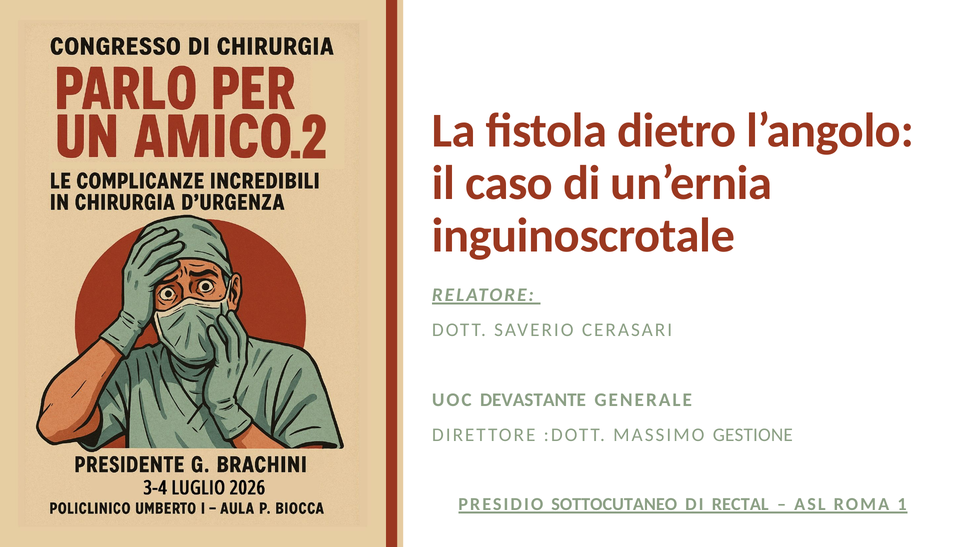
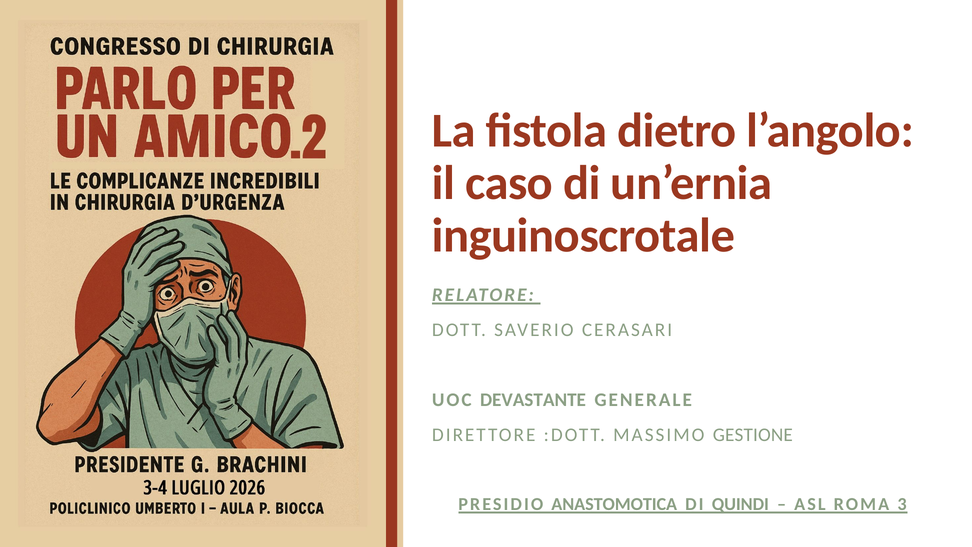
SOTTOCUTANEO: SOTTOCUTANEO -> ANASTOMOTICA (614, 504)
RECTAL: RECTAL -> QUINDI (740, 504)
1: 1 -> 3 (902, 504)
